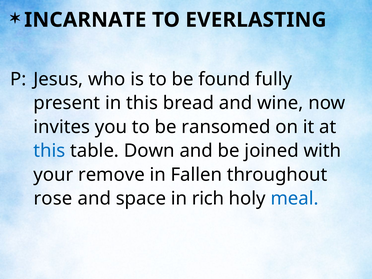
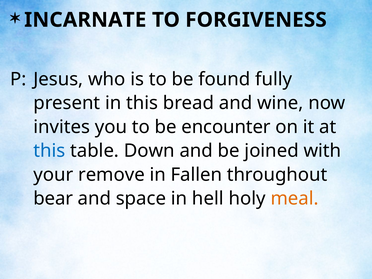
EVERLASTING: EVERLASTING -> FORGIVENESS (256, 20)
ransomed: ransomed -> encounter (226, 127)
rose: rose -> bear (53, 199)
rich: rich -> hell (208, 199)
meal colour: blue -> orange (295, 199)
